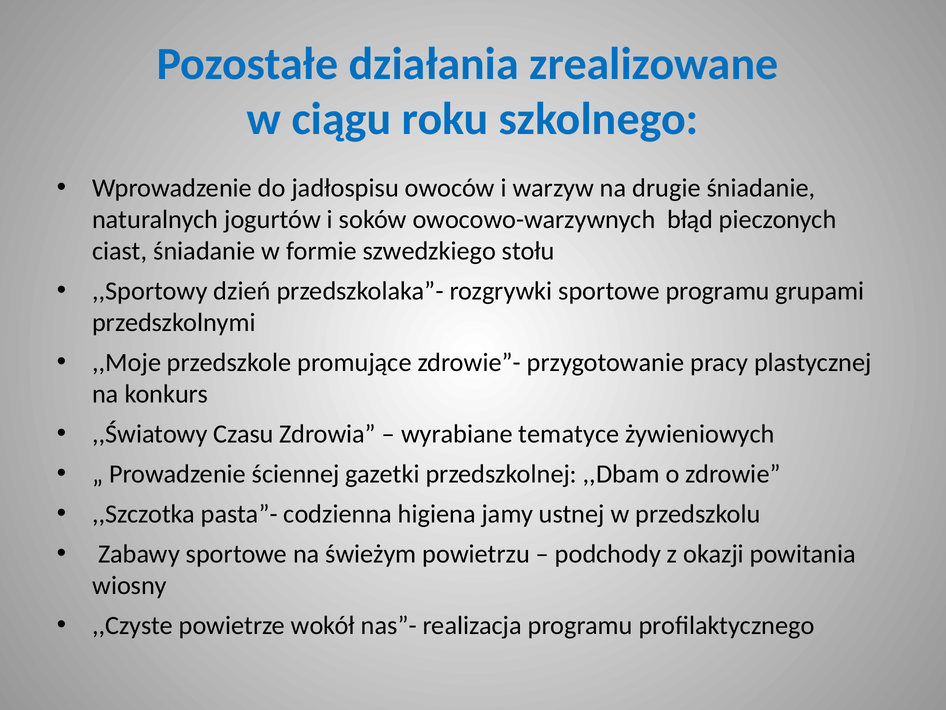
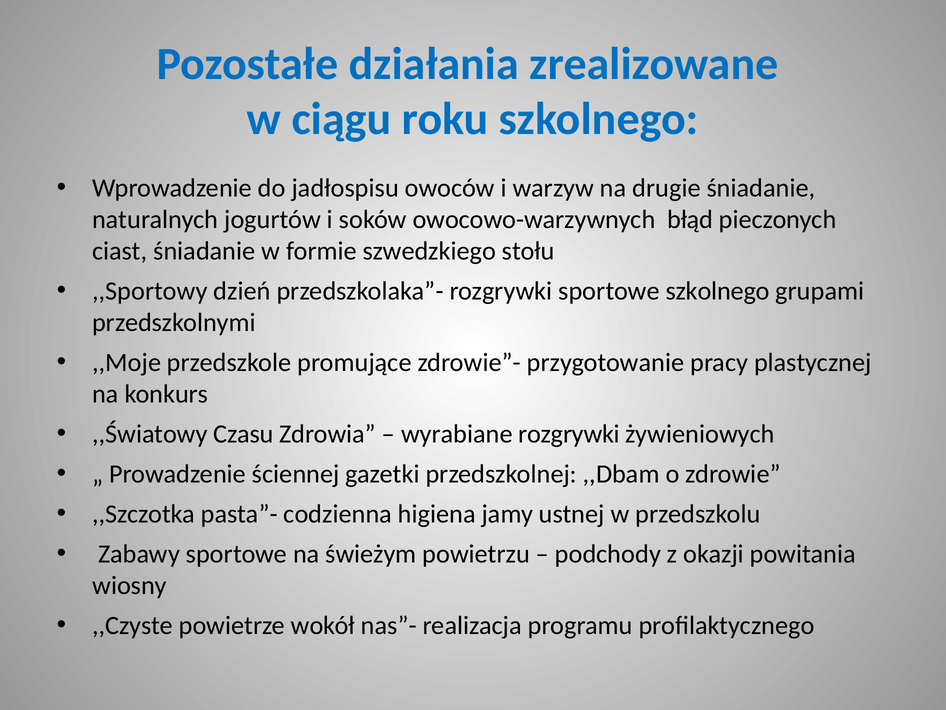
sportowe programu: programu -> szkolnego (718, 291)
wyrabiane tematyce: tematyce -> rozgrywki (569, 434)
